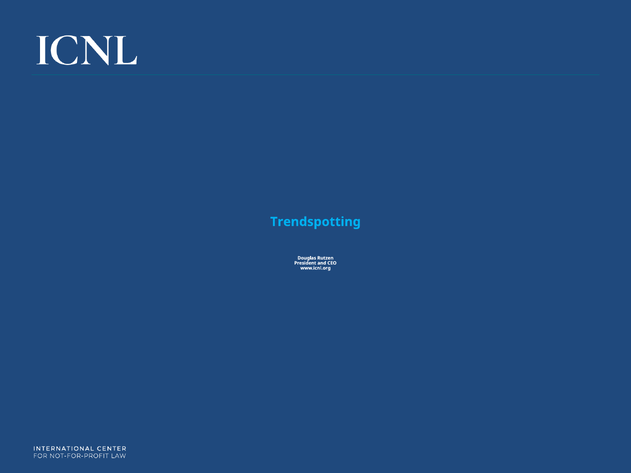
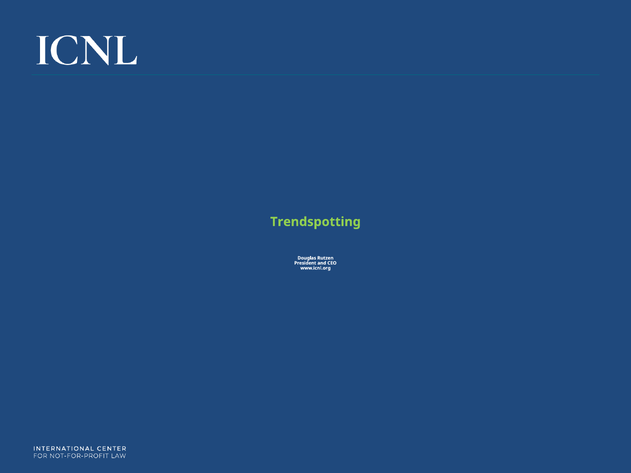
Trendspotting colour: light blue -> light green (315, 222)
